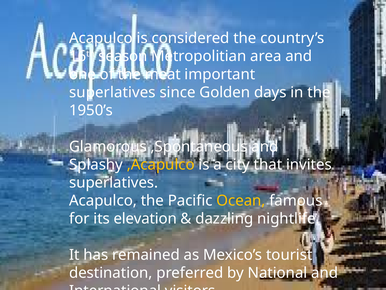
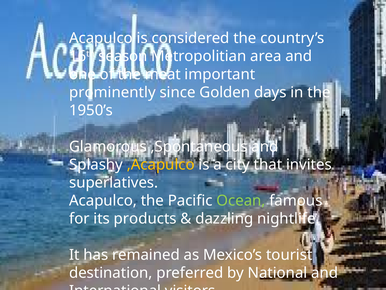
superlatives: superlatives -> prominently (112, 92)
Ocean colour: yellow -> light green (241, 200)
elevation: elevation -> products (145, 218)
